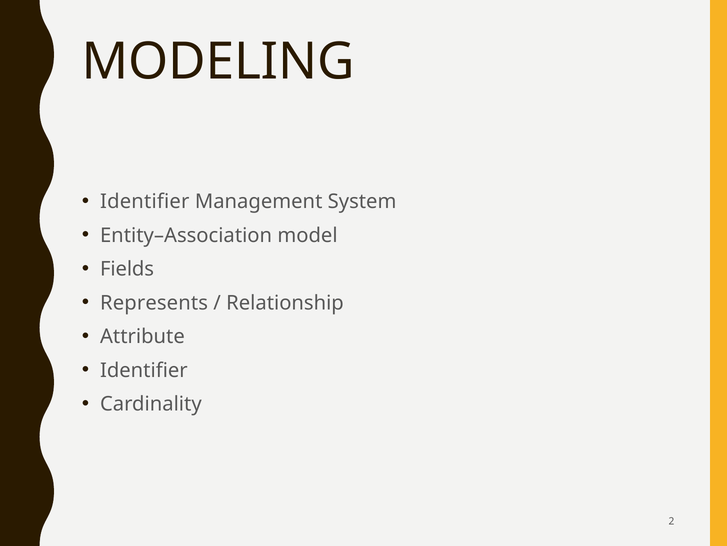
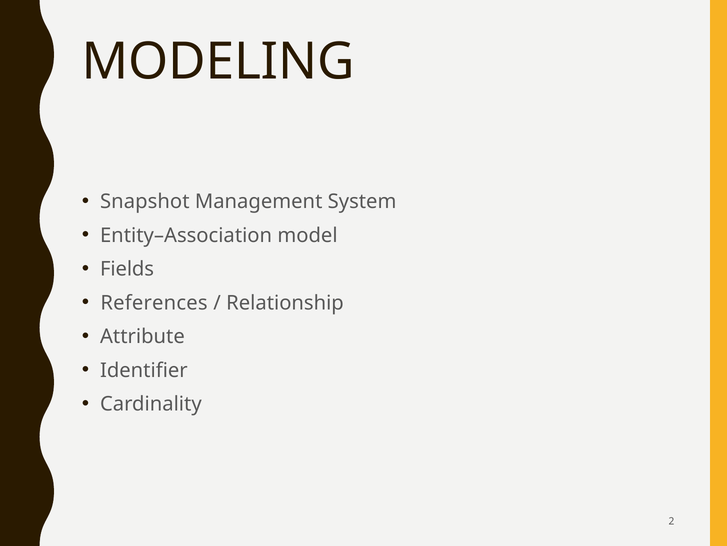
Identifier: Identifier -> Snapshot (145, 201)
Represents: Represents -> References (154, 302)
